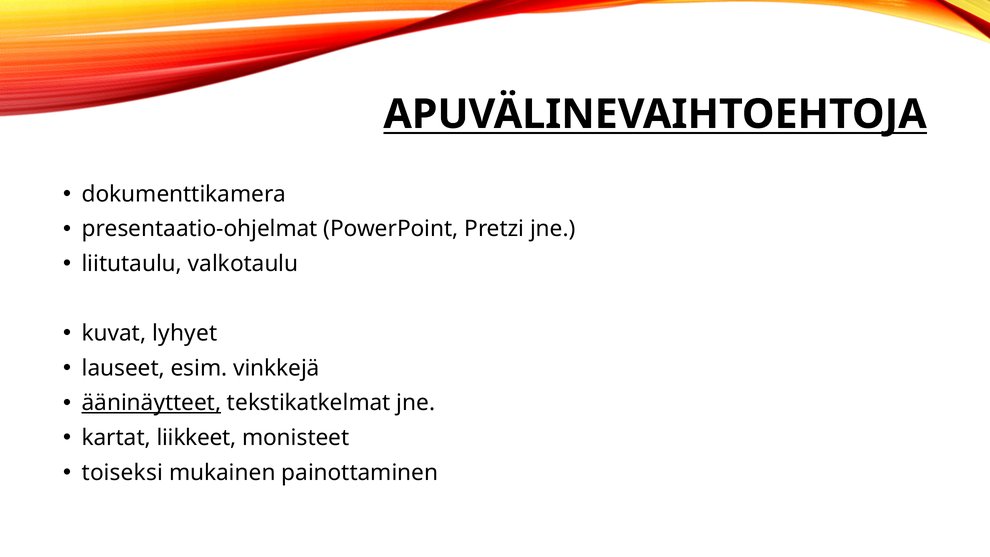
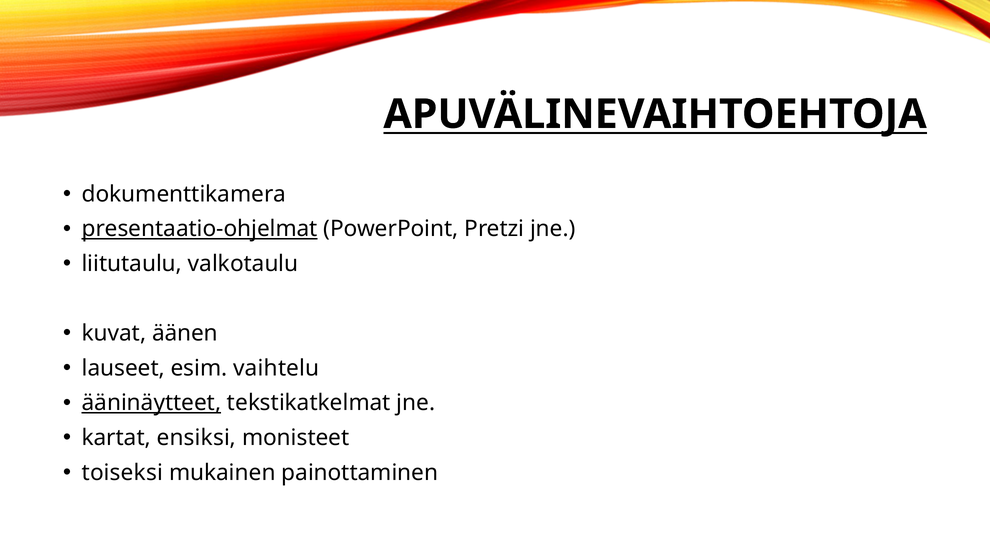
presentaatio-ohjelmat underline: none -> present (200, 229)
lyhyet: lyhyet -> äänen (185, 333)
vinkkejä: vinkkejä -> vaihtelu (276, 368)
liikkeet: liikkeet -> ensiksi (196, 438)
